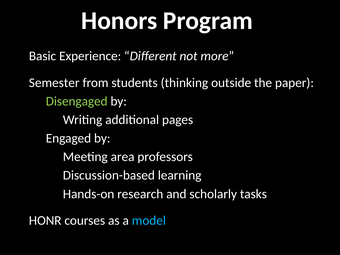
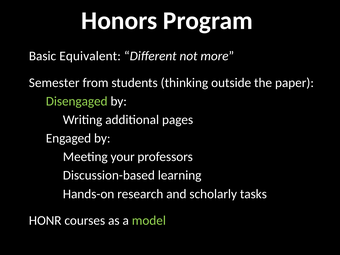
Experience: Experience -> Equivalent (90, 56)
area: area -> your (123, 157)
model colour: light blue -> light green (149, 221)
